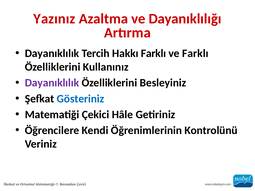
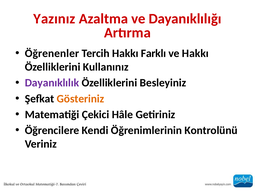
Dayanıklılık: Dayanıklılık -> Öğrenenler (52, 53)
ve Farklı: Farklı -> Hakkı (195, 53)
Gösteriniz colour: blue -> orange (80, 99)
